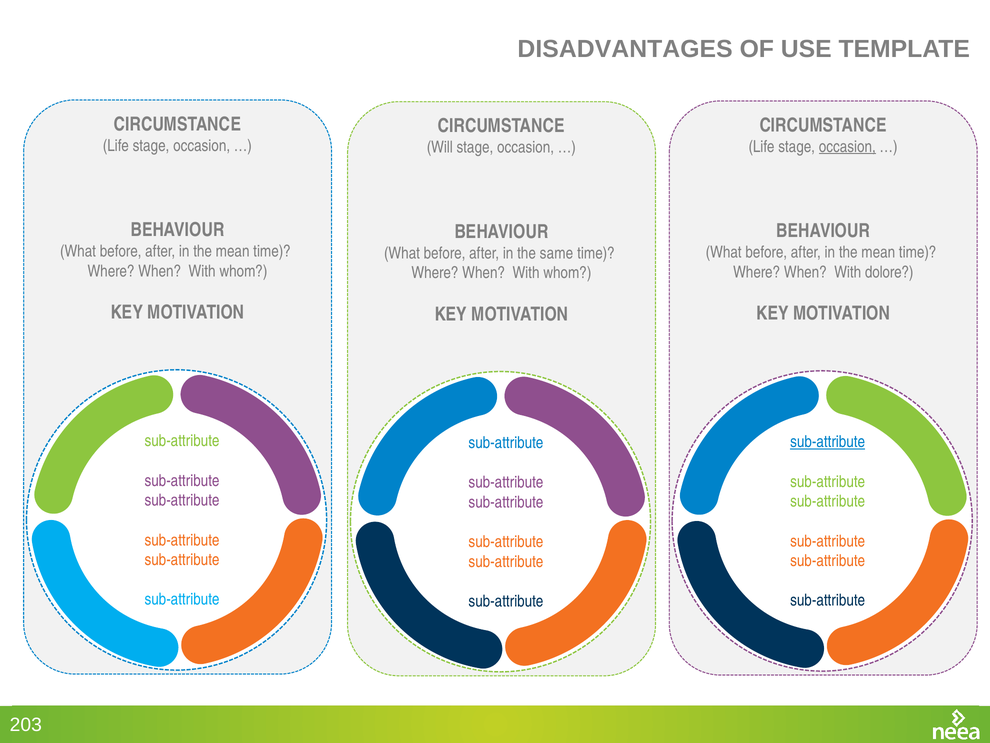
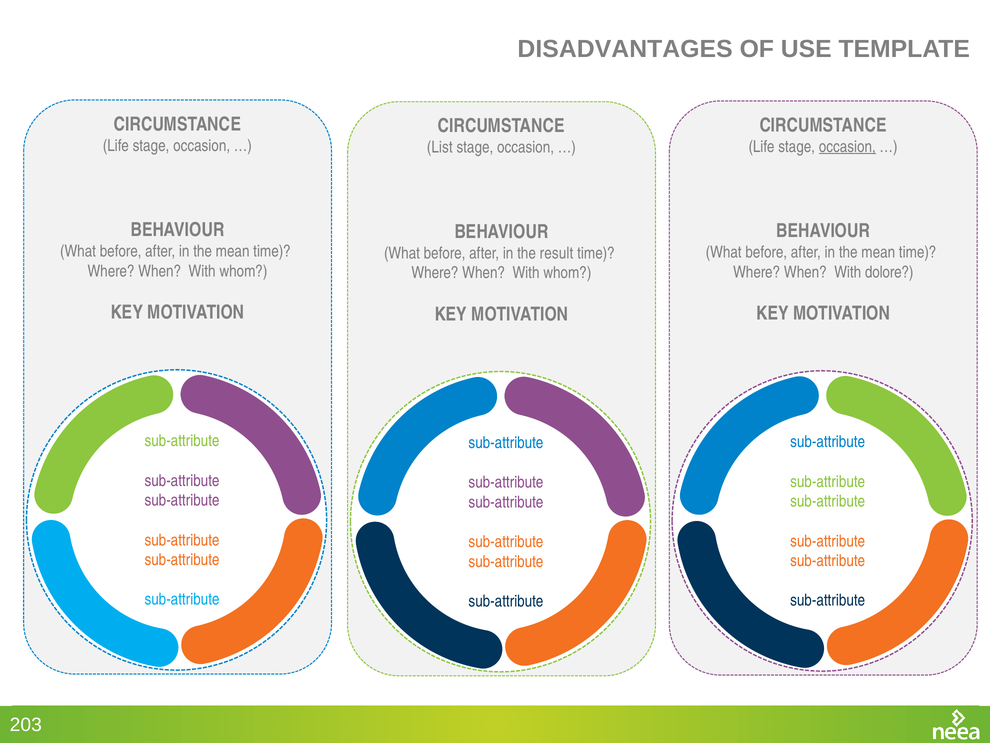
Will: Will -> List (440, 147)
same: same -> result (556, 253)
sub-attribute underline: present -> none (828, 442)
